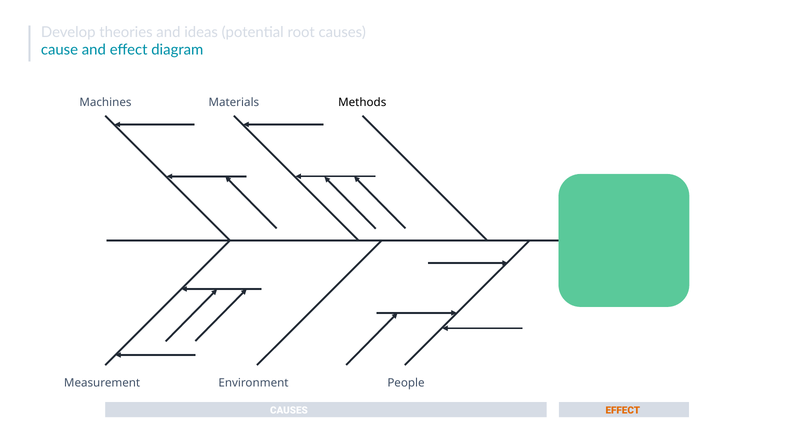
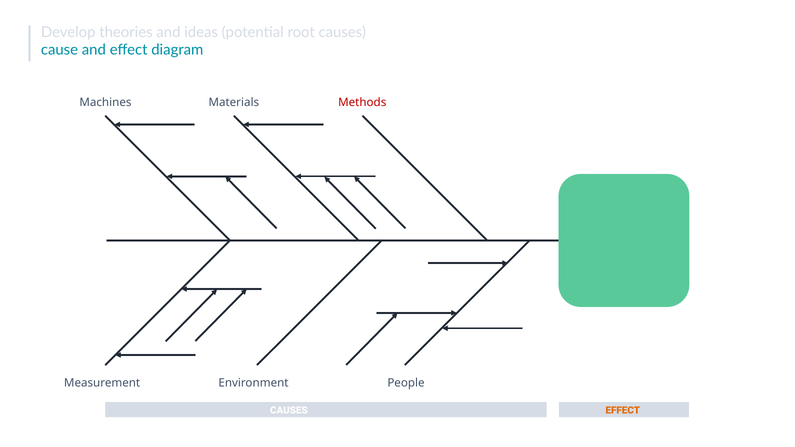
Methods colour: black -> red (362, 102)
